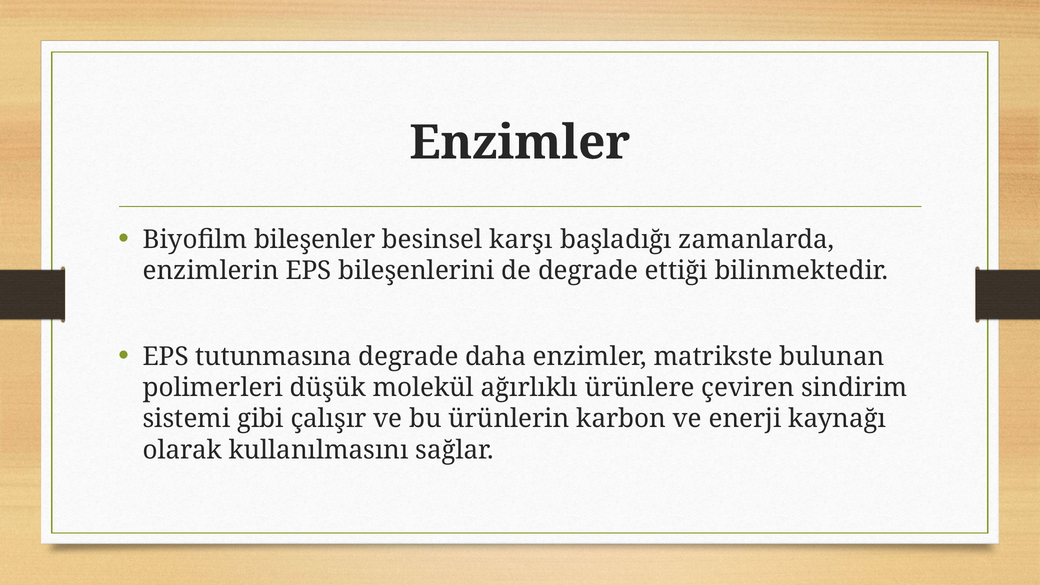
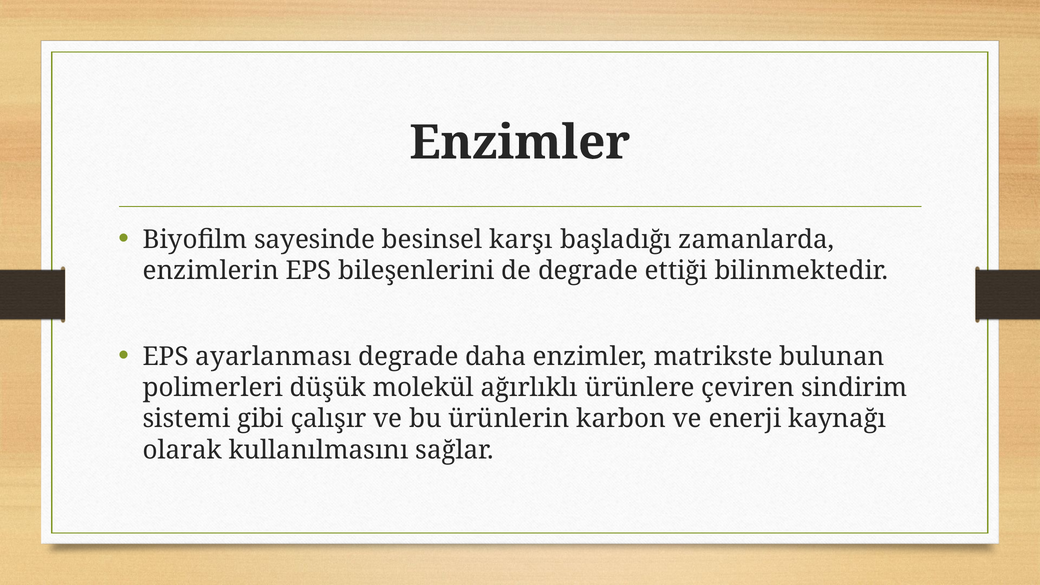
bileşenler: bileşenler -> sayesinde (315, 239)
tutunmasına: tutunmasına -> ayarlanması (274, 356)
